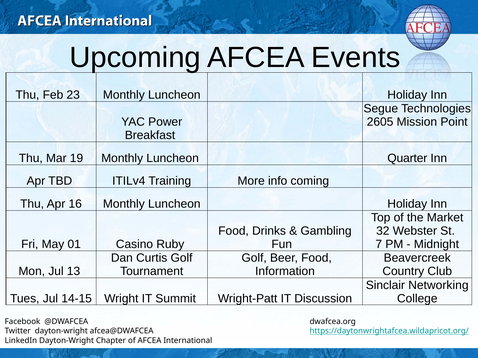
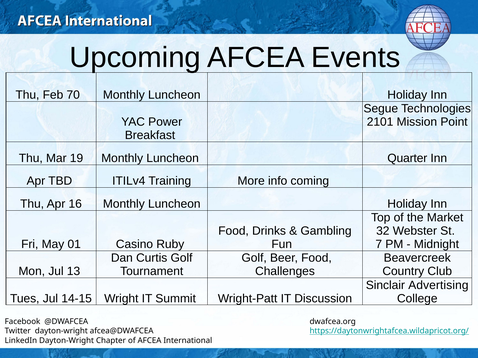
23: 23 -> 70 (73, 95)
2605: 2605 -> 2101 (380, 122)
Information: Information -> Challenges (285, 272)
Networking: Networking -> Advertising (438, 285)
